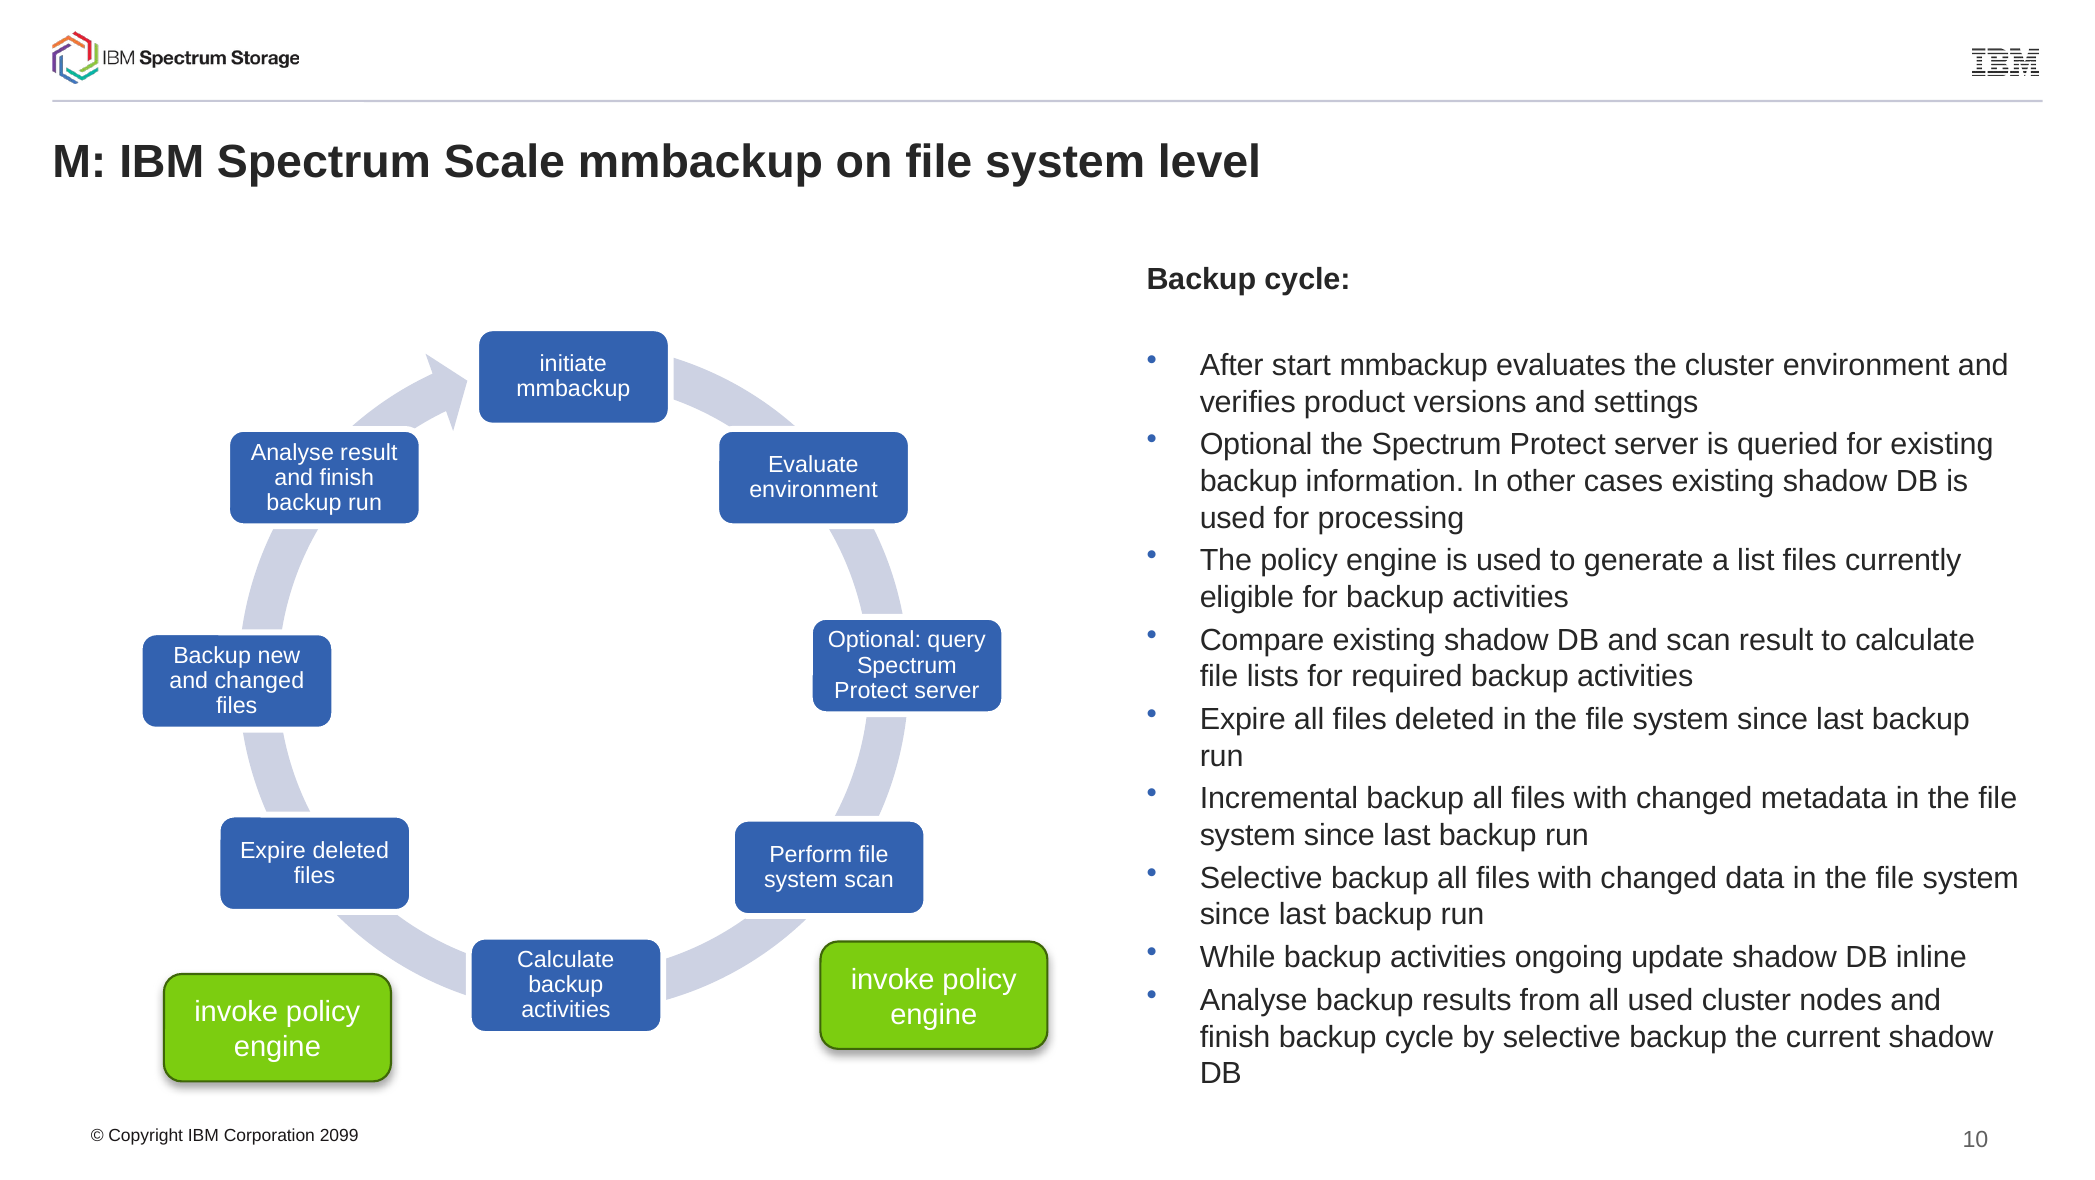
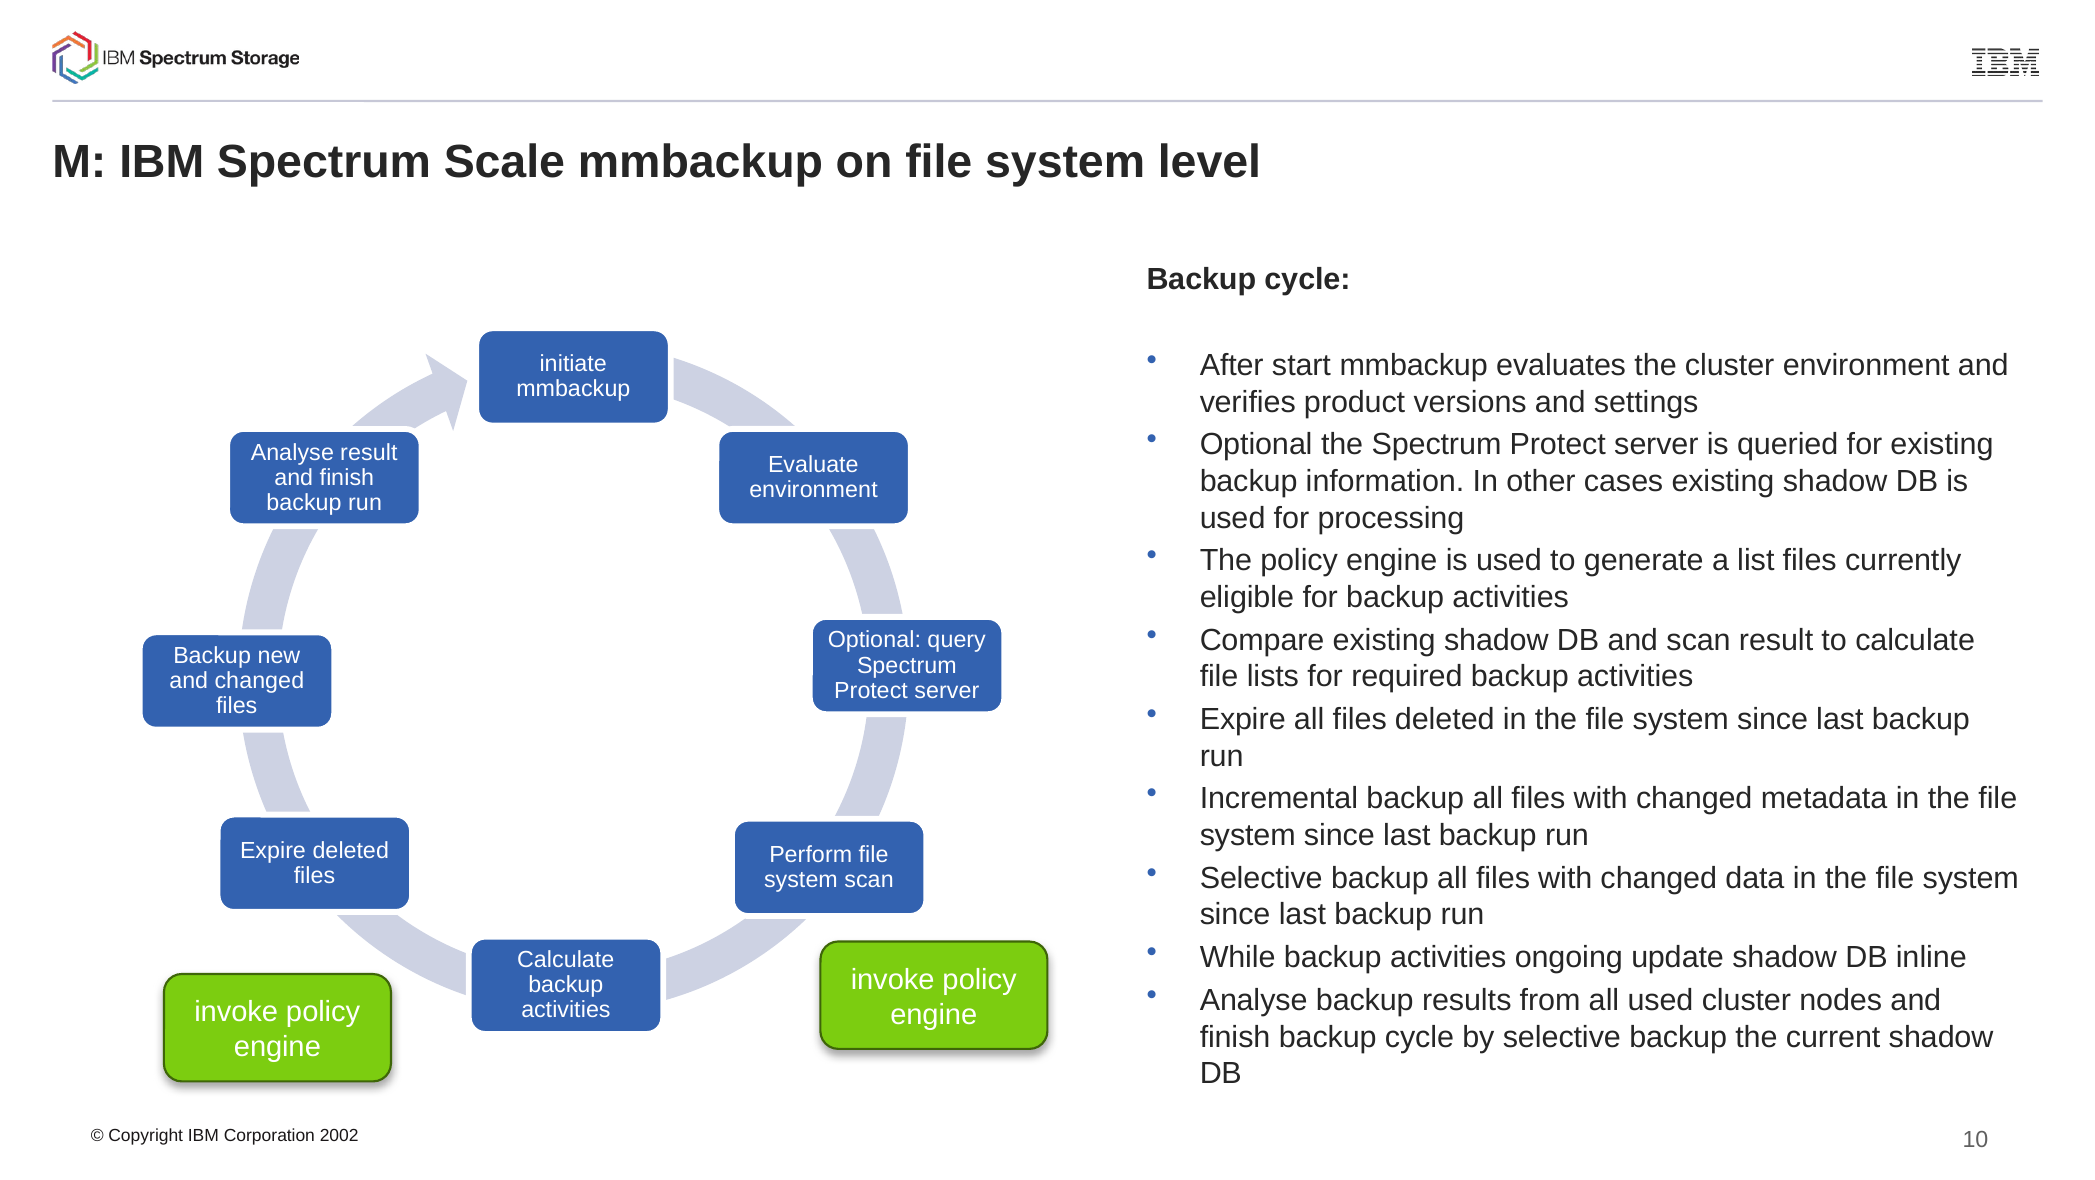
2099: 2099 -> 2002 (339, 1136)
